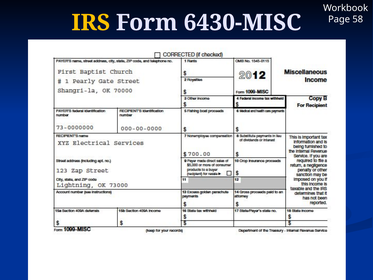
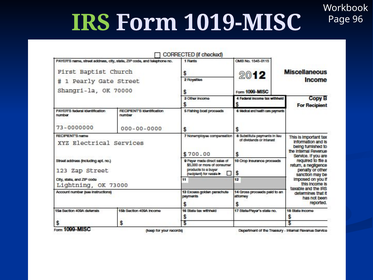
IRS colour: yellow -> light green (91, 23)
6430-MISC: 6430-MISC -> 1019-MISC (242, 23)
58: 58 -> 96 (358, 19)
